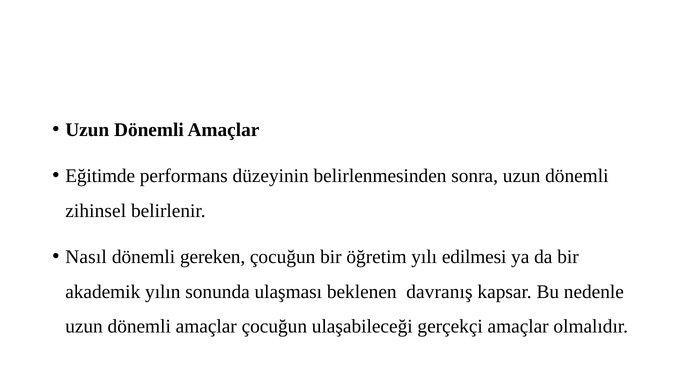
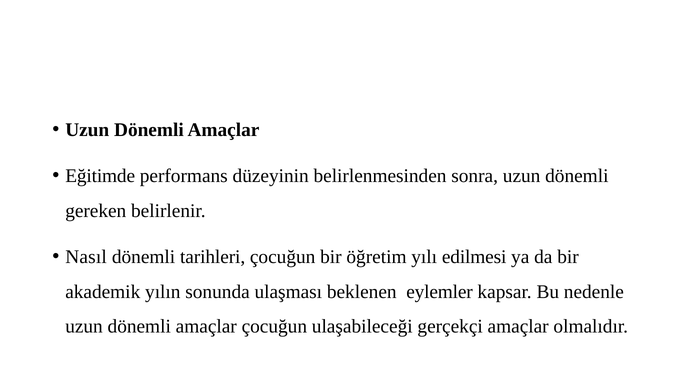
zihinsel: zihinsel -> gereken (96, 211)
gereken: gereken -> tarihleri (213, 257)
davranış: davranış -> eylemler (440, 292)
